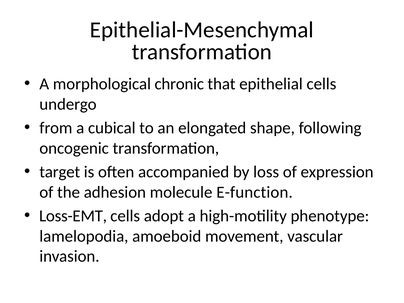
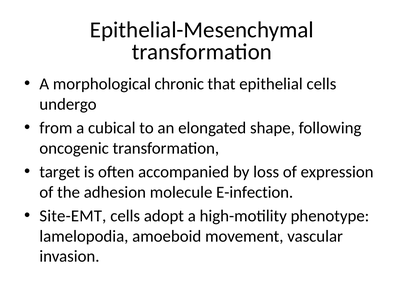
E-function: E-function -> E-infection (255, 192)
Loss-EMT: Loss-EMT -> Site-EMT (73, 216)
